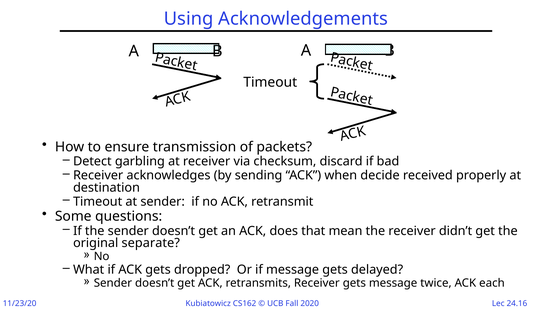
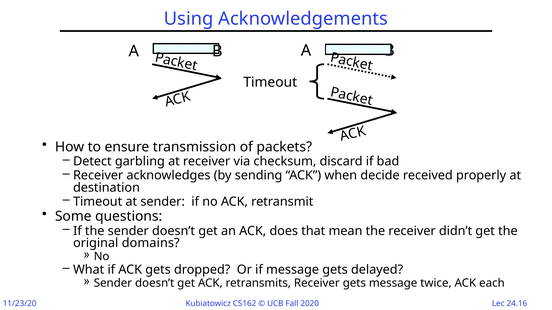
separate: separate -> domains (151, 243)
